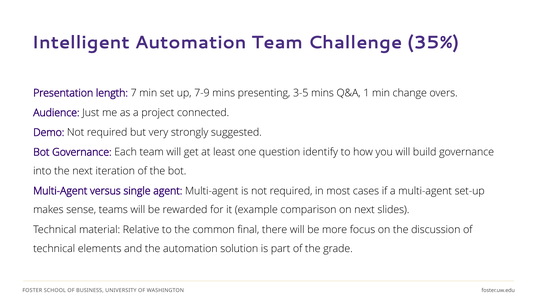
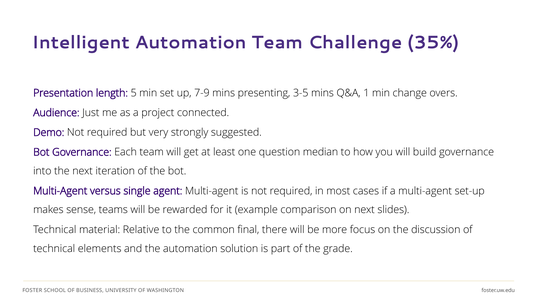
7: 7 -> 5 (134, 93)
identify: identify -> median (320, 152)
